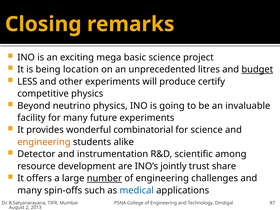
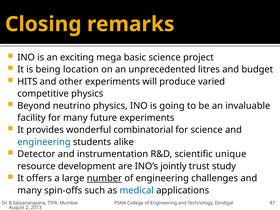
budget underline: present -> none (257, 69)
LESS: LESS -> HITS (27, 82)
certify: certify -> varied (212, 82)
engineering colour: orange -> blue (44, 142)
among: among -> unique (231, 154)
share: share -> study (224, 166)
